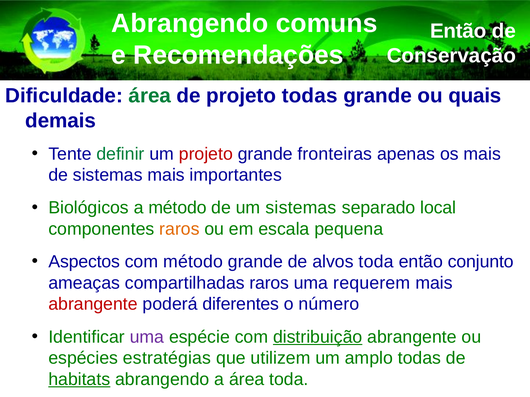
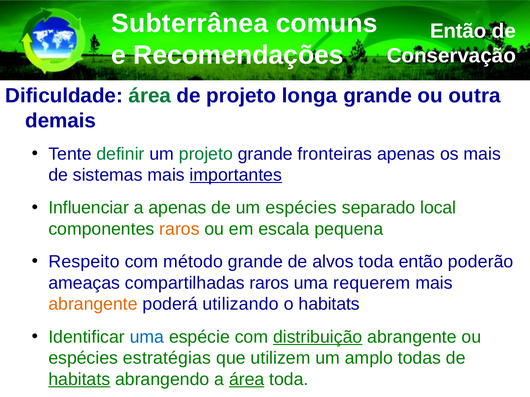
Abrangendo: Abrangendo -> Subterrânea (190, 23)
projeto todas: todas -> longa (310, 96)
quais: quais -> outra (475, 96)
projeto colour: red -> green (206, 154)
importantes underline: none -> present (236, 175)
Biológicos: Biológicos -> Influenciar (89, 208)
a método: método -> apenas (177, 208)
um sistemas: sistemas -> espécies (301, 208)
Aspectos: Aspectos -> Respeito (84, 262)
conjunto: conjunto -> poderão (481, 262)
abrangente colour: red -> orange (93, 305)
diferentes: diferentes -> utilizando (241, 305)
o número: número -> habitats (329, 305)
uma colour: purple -> blue (147, 337)
área underline: none -> present (247, 380)
